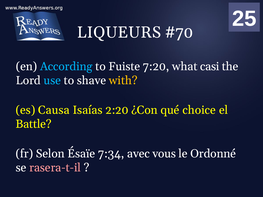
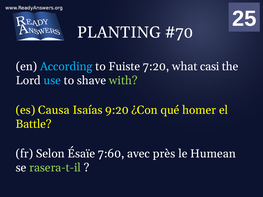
LIQUEURS: LIQUEURS -> PLANTING (119, 32)
with colour: yellow -> light green (123, 81)
2:20: 2:20 -> 9:20 (117, 110)
choice: choice -> homer (199, 110)
7:34: 7:34 -> 7:60 (111, 154)
vous: vous -> près (164, 154)
Ordonné: Ordonné -> Humean (213, 154)
rasera-t-il colour: pink -> light green (55, 168)
